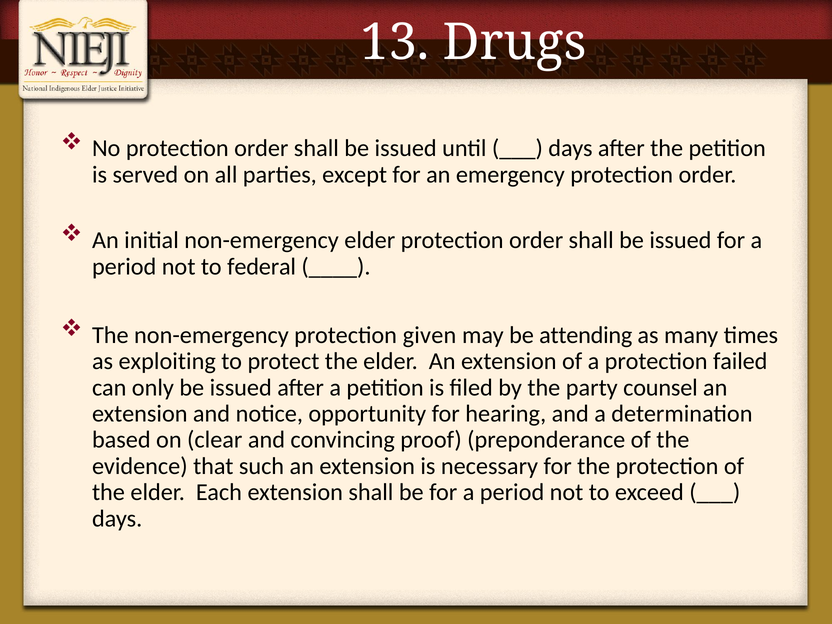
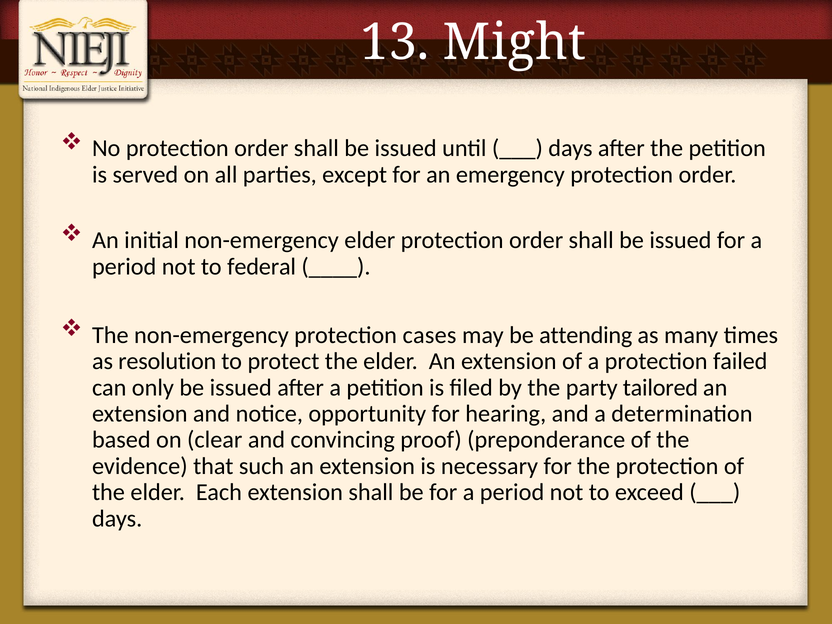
Drugs: Drugs -> Might (515, 42)
given: given -> cases (429, 335)
exploiting: exploiting -> resolution (167, 361)
counsel: counsel -> tailored (660, 388)
